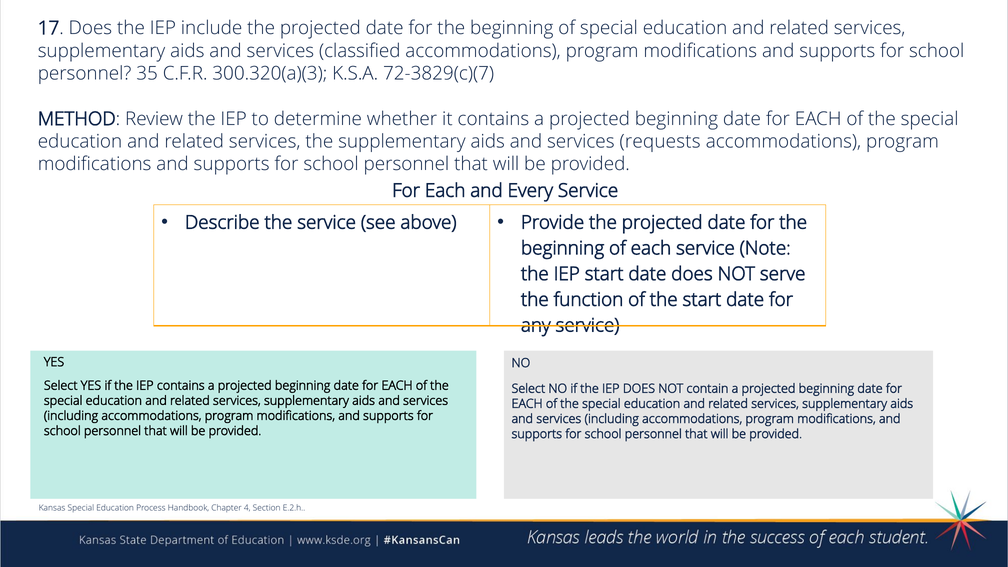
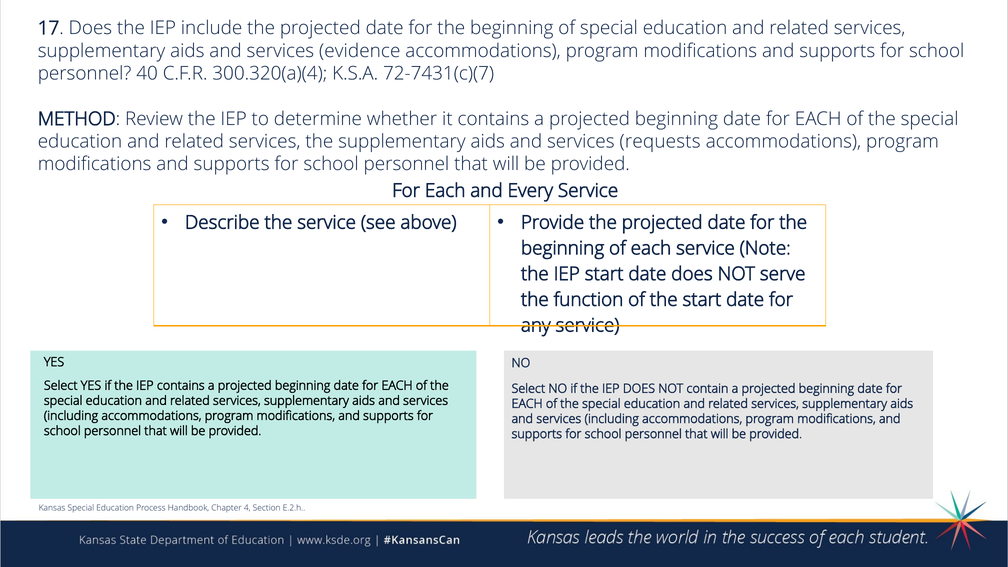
classified: classified -> evidence (360, 51)
35: 35 -> 40 (147, 74)
300.320(a)(3: 300.320(a)(3 -> 300.320(a)(4 (270, 74)
72-3829(c)(7: 72-3829(c)(7 -> 72-7431(c)(7 (439, 74)
